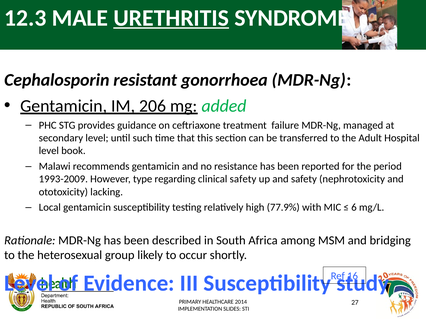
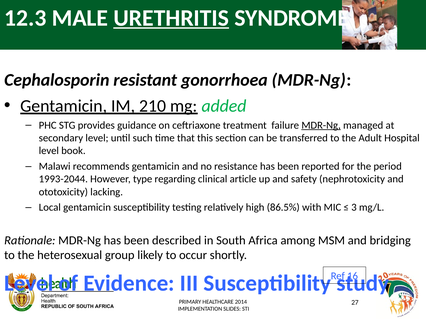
206: 206 -> 210 (153, 106)
MDR-Ng underline: none -> present (321, 125)
1993-2009: 1993-2009 -> 1993-2044 (63, 179)
clinical safety: safety -> article (243, 179)
77.9%: 77.9% -> 86.5% (283, 208)
6: 6 -> 3 (354, 208)
